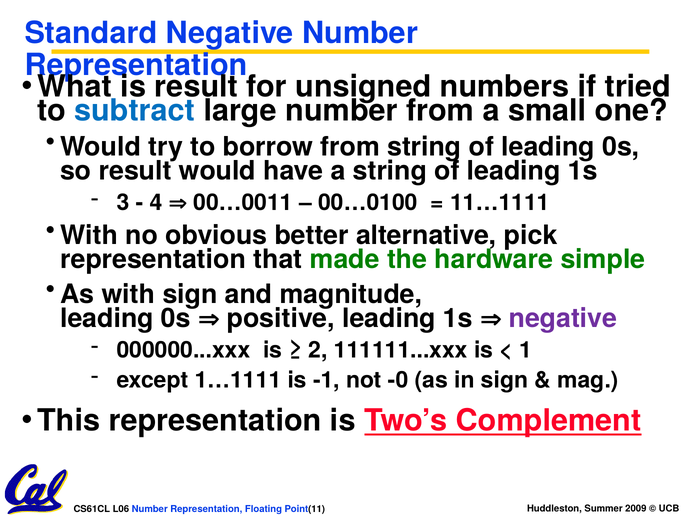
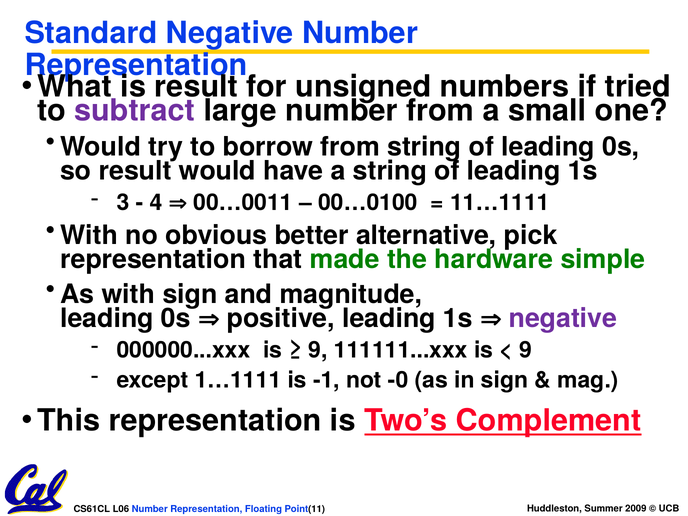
subtract colour: blue -> purple (135, 111)
2: 2 -> 9 (318, 350)
1: 1 -> 9 (526, 350)
